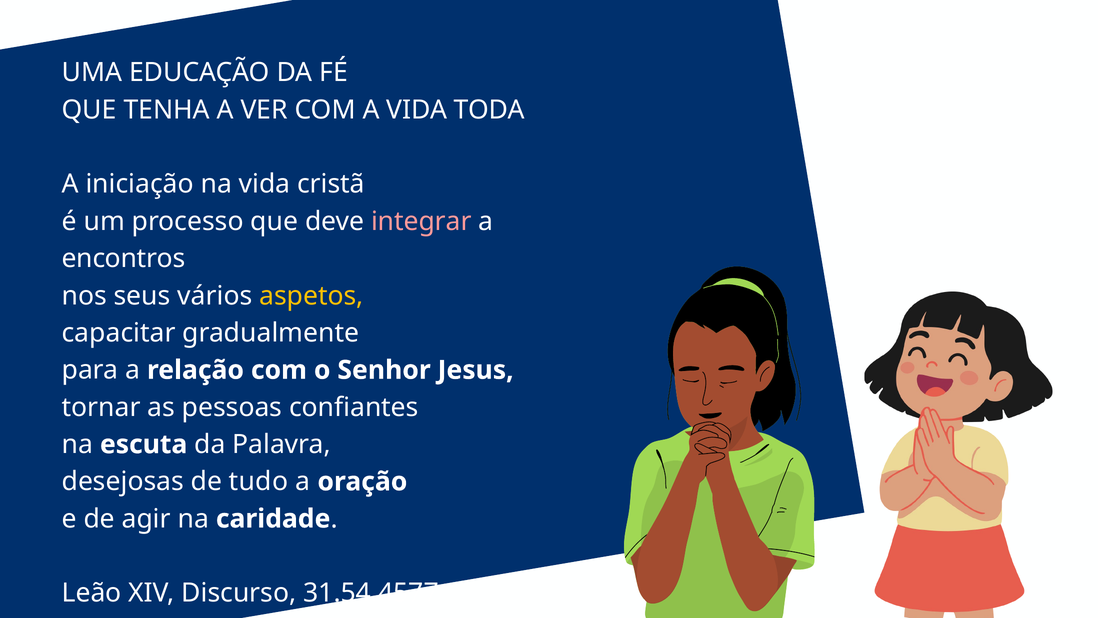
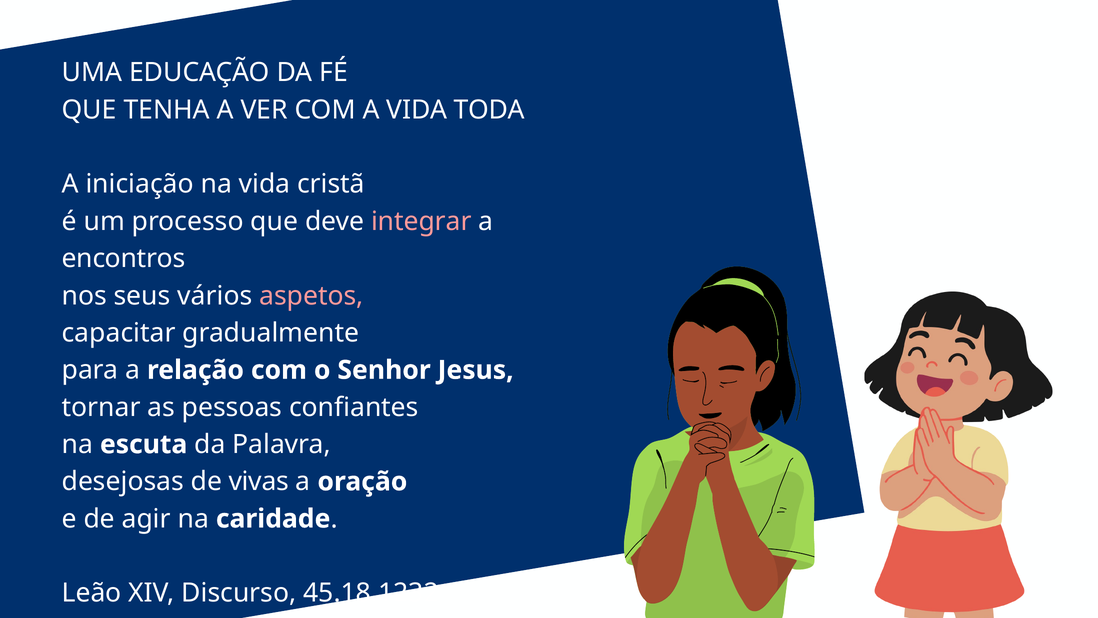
aspetos colour: yellow -> pink (311, 296)
tudo: tudo -> vivas (259, 481)
31.54.4577: 31.54.4577 -> 45.18.1232 (371, 593)
